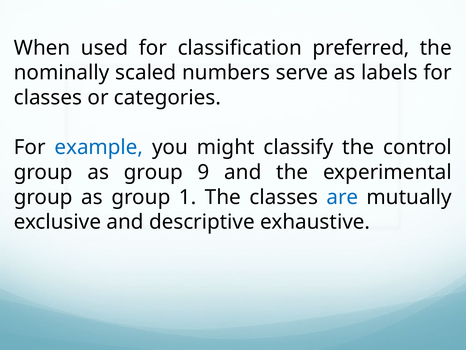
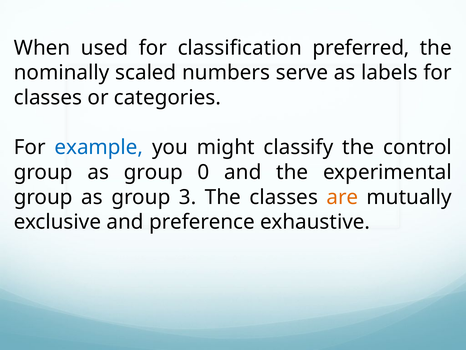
9: 9 -> 0 (204, 172)
1: 1 -> 3 (188, 197)
are colour: blue -> orange (342, 197)
descriptive: descriptive -> preference (202, 222)
